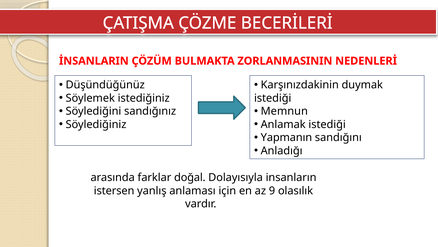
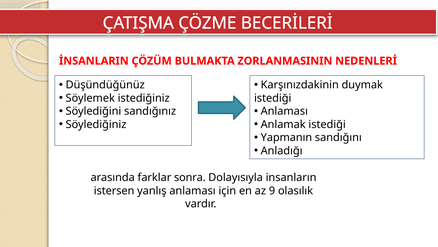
Memnun: Memnun -> Anlaması (284, 111)
doğal: doğal -> sonra (190, 177)
